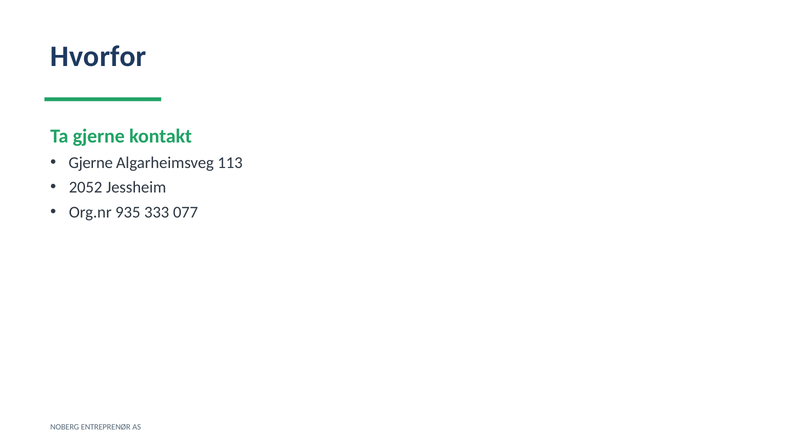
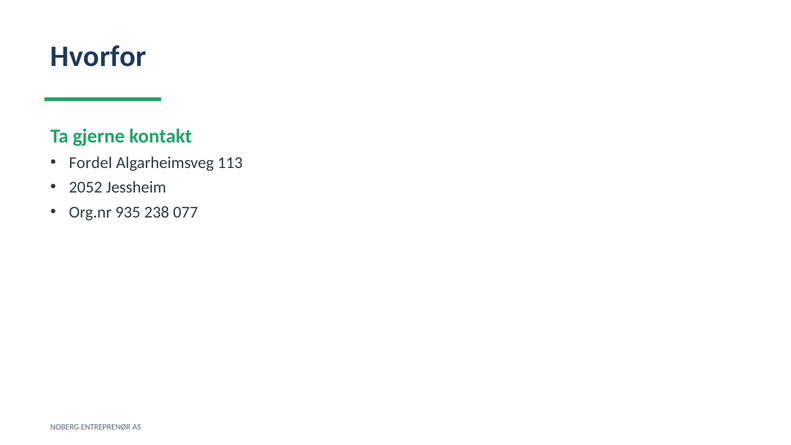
Gjerne: Gjerne -> Fordel (91, 163)
333: 333 -> 238 (157, 212)
